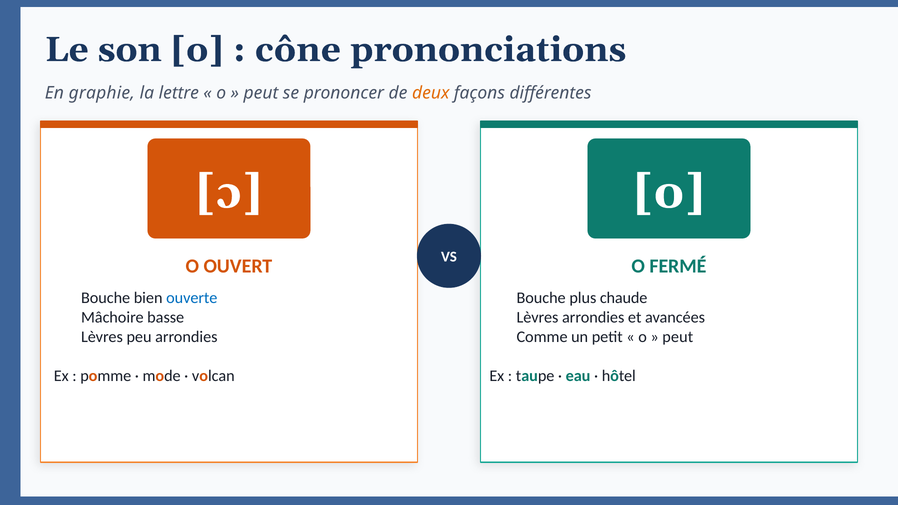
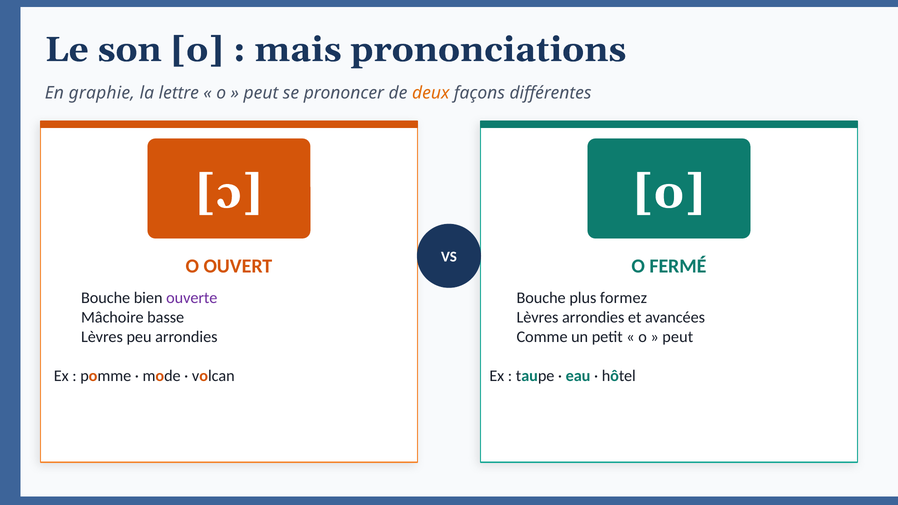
cône: cône -> mais (298, 50)
ouverte colour: blue -> purple (192, 298)
chaude: chaude -> formez (624, 298)
